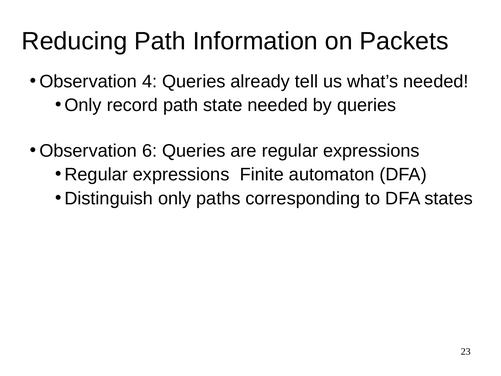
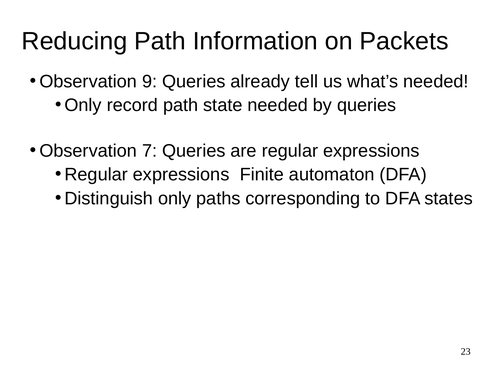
4: 4 -> 9 (150, 81)
6: 6 -> 7 (150, 151)
